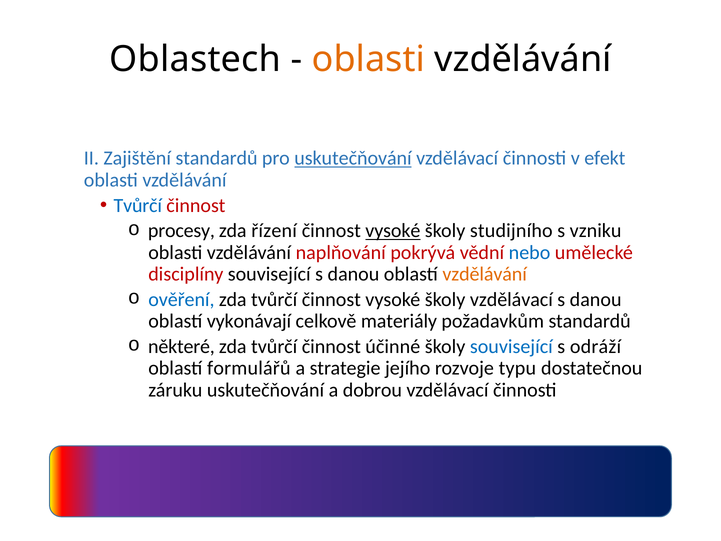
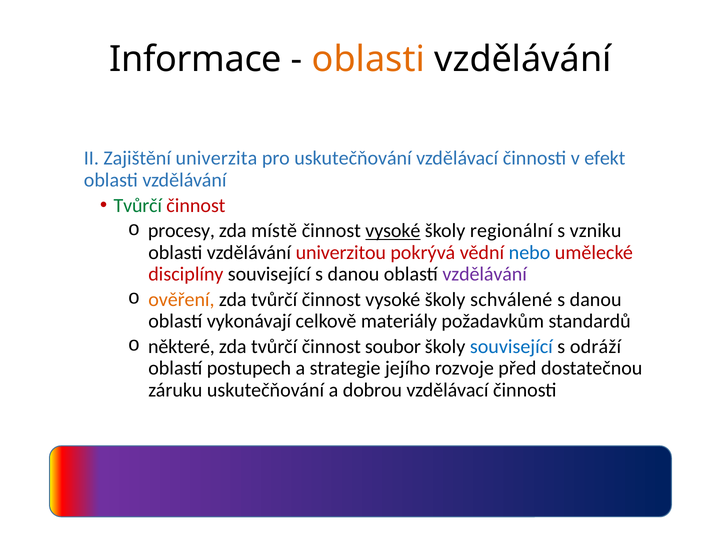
Oblastech: Oblastech -> Informace (196, 59)
Zajištění standardů: standardů -> univerzita (216, 158)
uskutečňování underline: present -> none (353, 158)
Tvůrčí colour: blue -> green (138, 205)
řízení: řízení -> místě (274, 231)
studijního: studijního -> regionální (511, 231)
naplňování: naplňování -> univerzitou (341, 252)
vzdělávání colour: orange -> purple (485, 274)
ověření colour: blue -> orange (181, 299)
školy vzdělávací: vzdělávací -> schválené (511, 299)
účinné: účinné -> soubor (393, 347)
formulářů: formulářů -> postupech (249, 368)
typu: typu -> před (517, 368)
